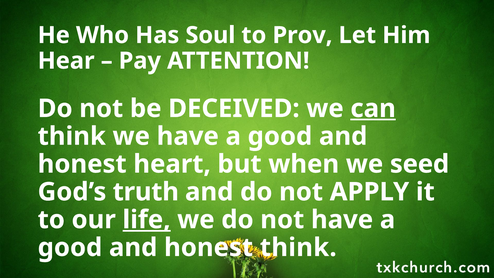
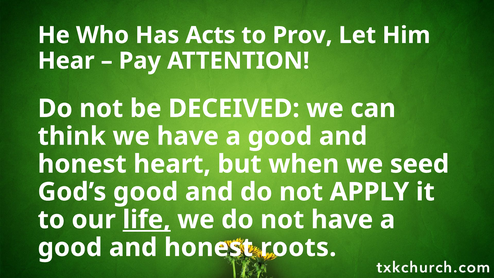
Soul: Soul -> Acts (210, 35)
can underline: present -> none (373, 108)
God’s truth: truth -> good (146, 192)
honest think: think -> roots (298, 247)
